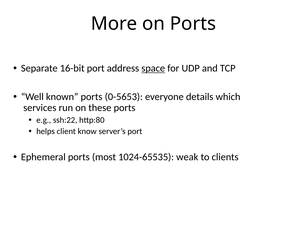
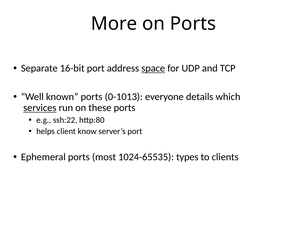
0-5653: 0-5653 -> 0-1013 (124, 97)
services underline: none -> present (40, 108)
weak: weak -> types (187, 157)
